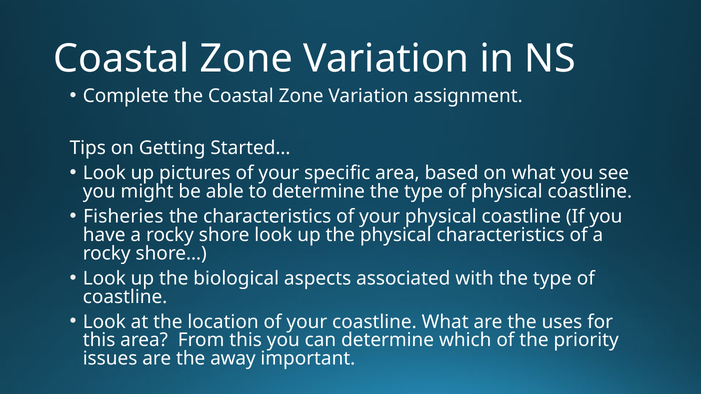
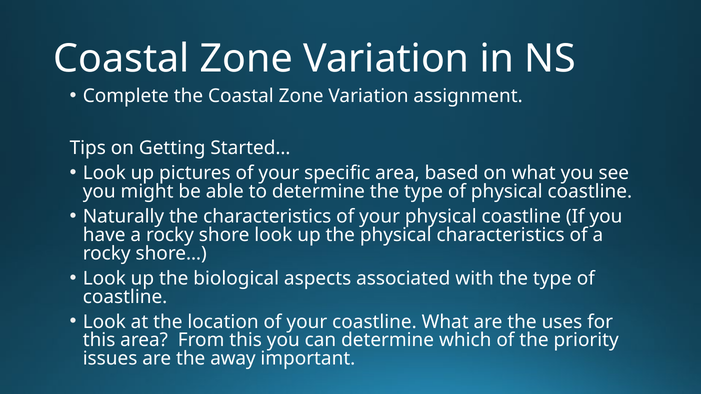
Fisheries: Fisheries -> Naturally (123, 217)
